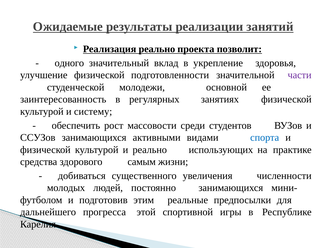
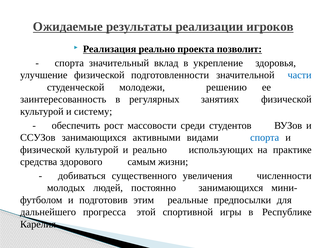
занятий: занятий -> игроков (270, 27)
одного: одного -> спорта (69, 63)
части colour: purple -> blue (300, 75)
основной: основной -> решению (226, 87)
